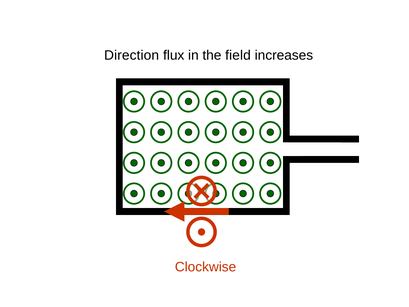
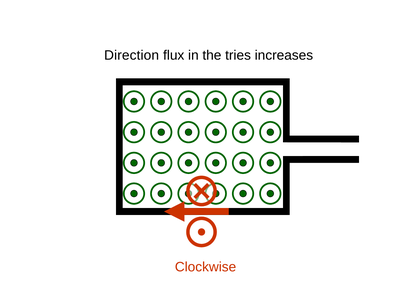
field: field -> tries (238, 55)
